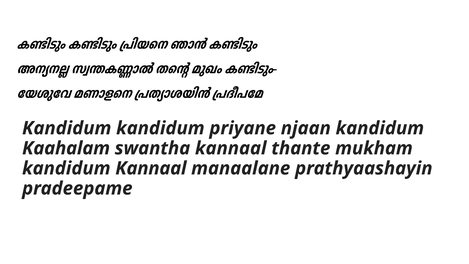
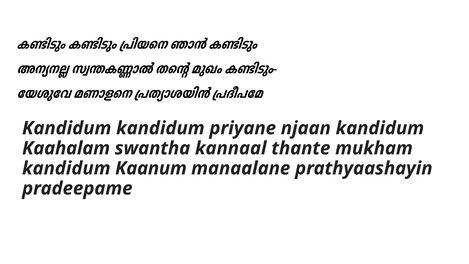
kandidum Kannaal: Kannaal -> Kaanum (151, 168)
